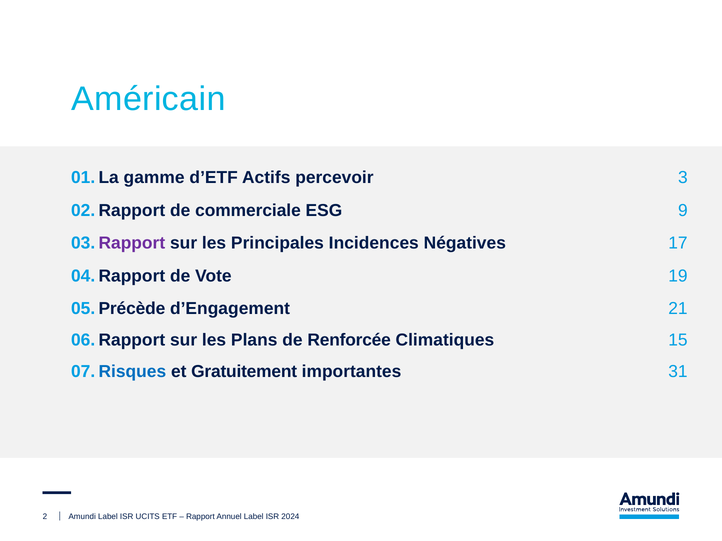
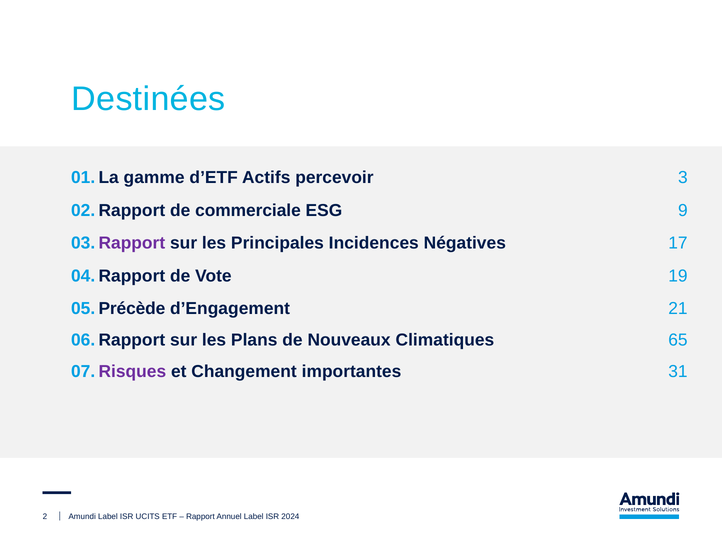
Américain: Américain -> Destinées (148, 99)
Renforcée: Renforcée -> Nouveaux (349, 340)
15: 15 -> 65 (678, 340)
Risques colour: blue -> purple (132, 372)
Gratuitement: Gratuitement -> Changement (244, 372)
